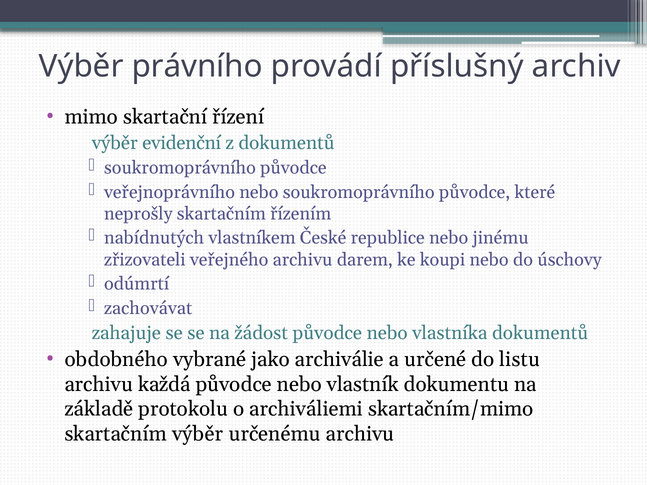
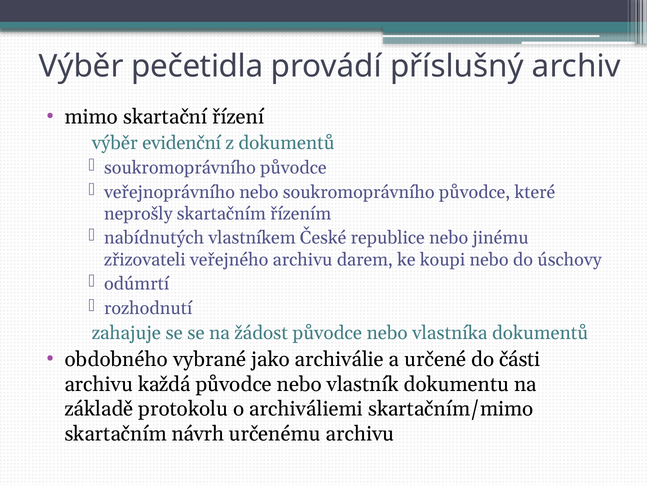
právního: právního -> pečetidla (197, 66)
zachovávat: zachovávat -> rozhodnutí (148, 308)
listu: listu -> části (520, 360)
skartačním výběr: výběr -> návrh (198, 434)
